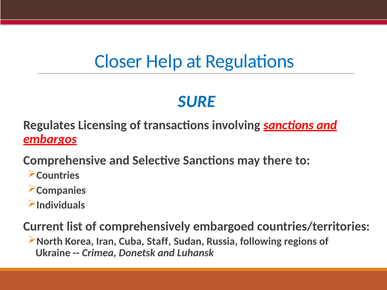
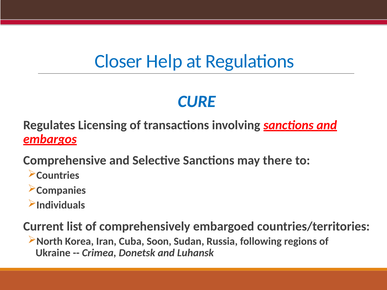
SURE: SURE -> CURE (197, 101)
Staff: Staff -> Soon (159, 242)
